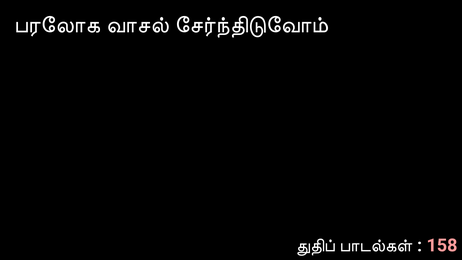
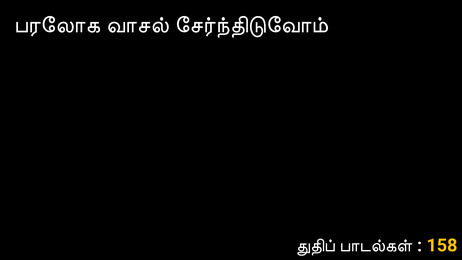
158 colour: pink -> yellow (442, 245)
